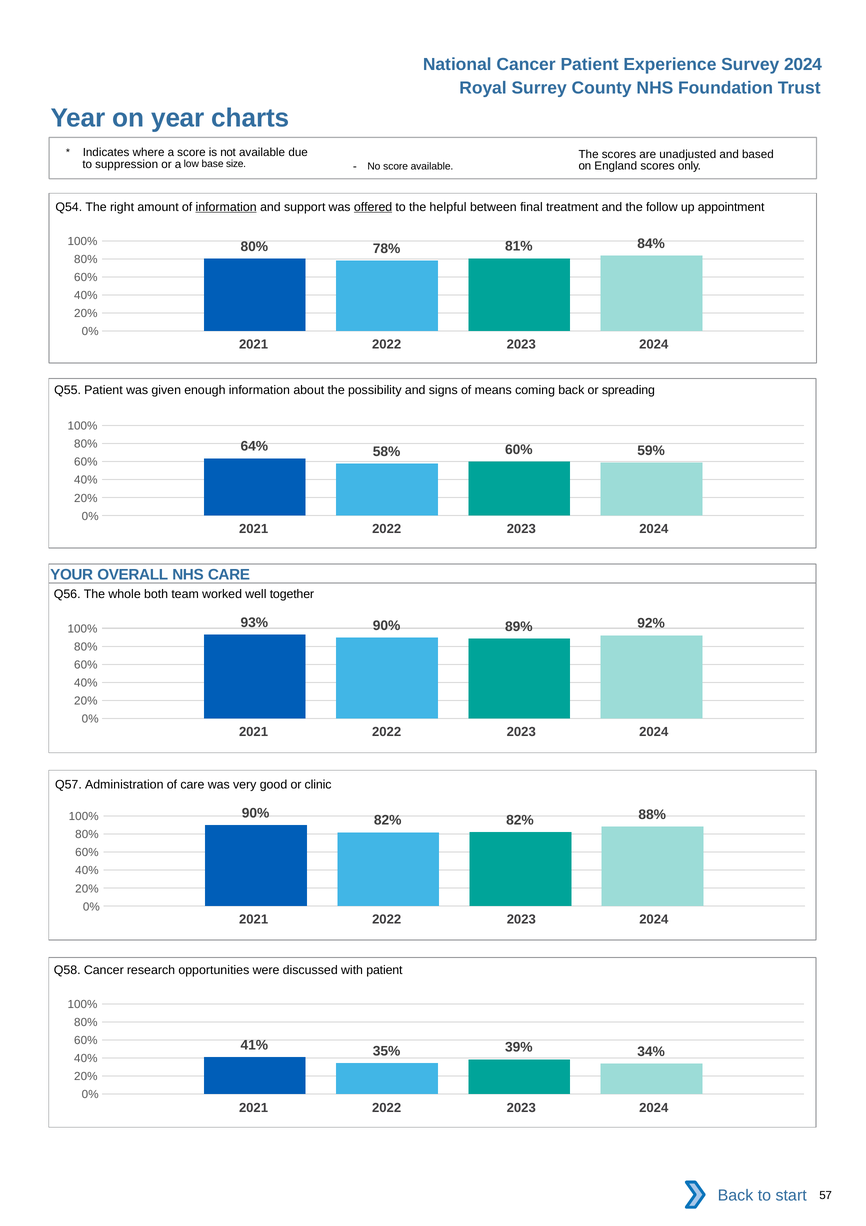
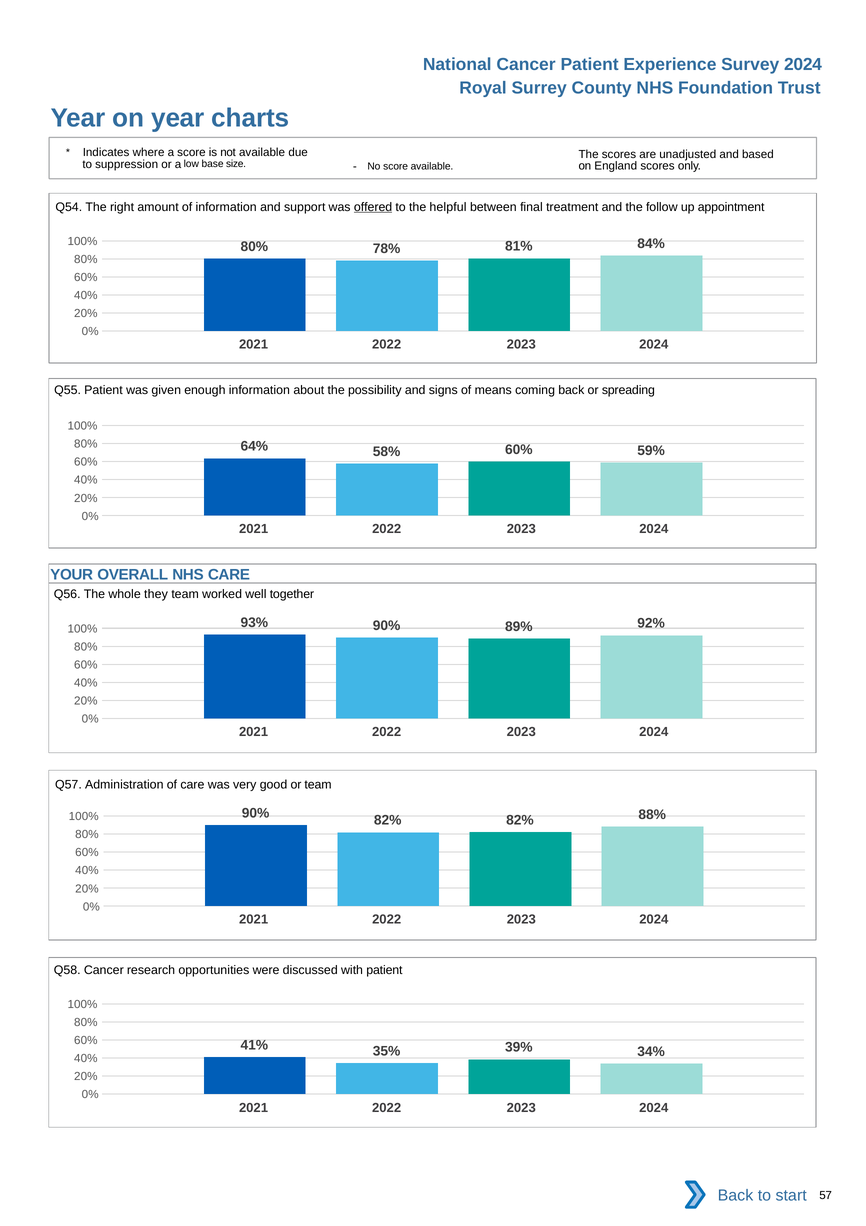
information underline: present -> none (226, 207)
both: both -> they (156, 594)
or clinic: clinic -> team (318, 784)
